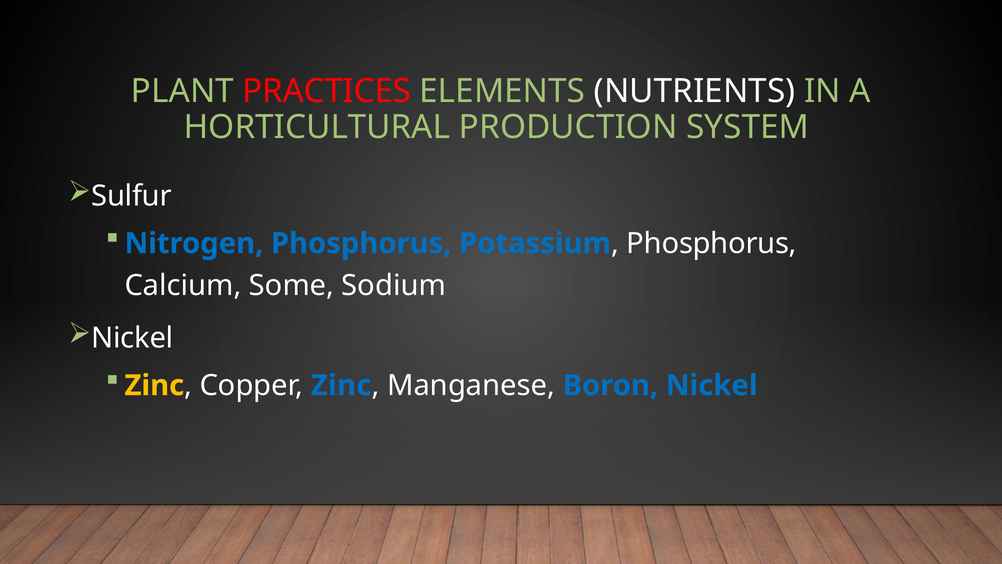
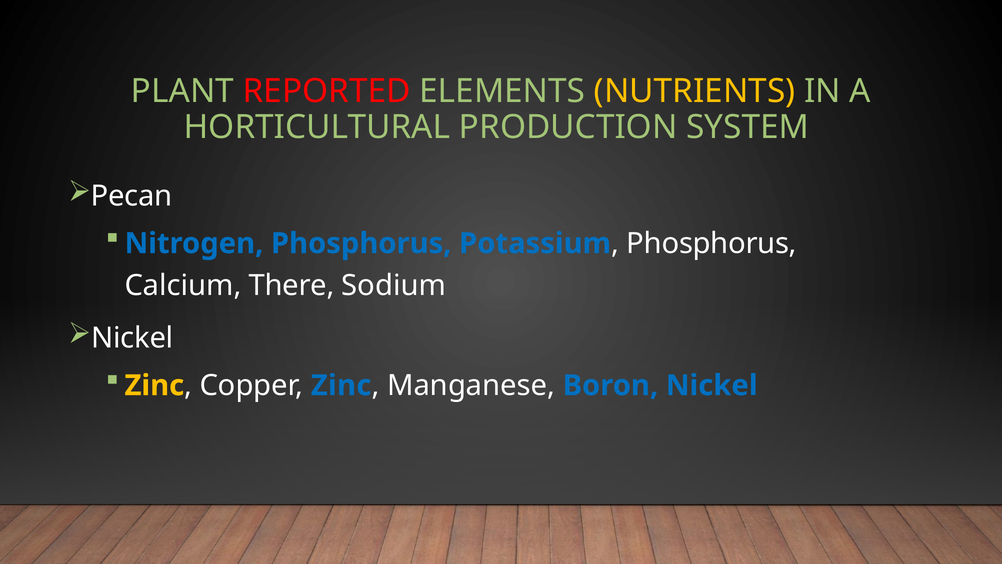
PRACTICES: PRACTICES -> REPORTED (327, 91)
NUTRIENTS colour: white -> yellow (695, 91)
Sulfur: Sulfur -> Pecan (131, 196)
Some: Some -> There (292, 285)
